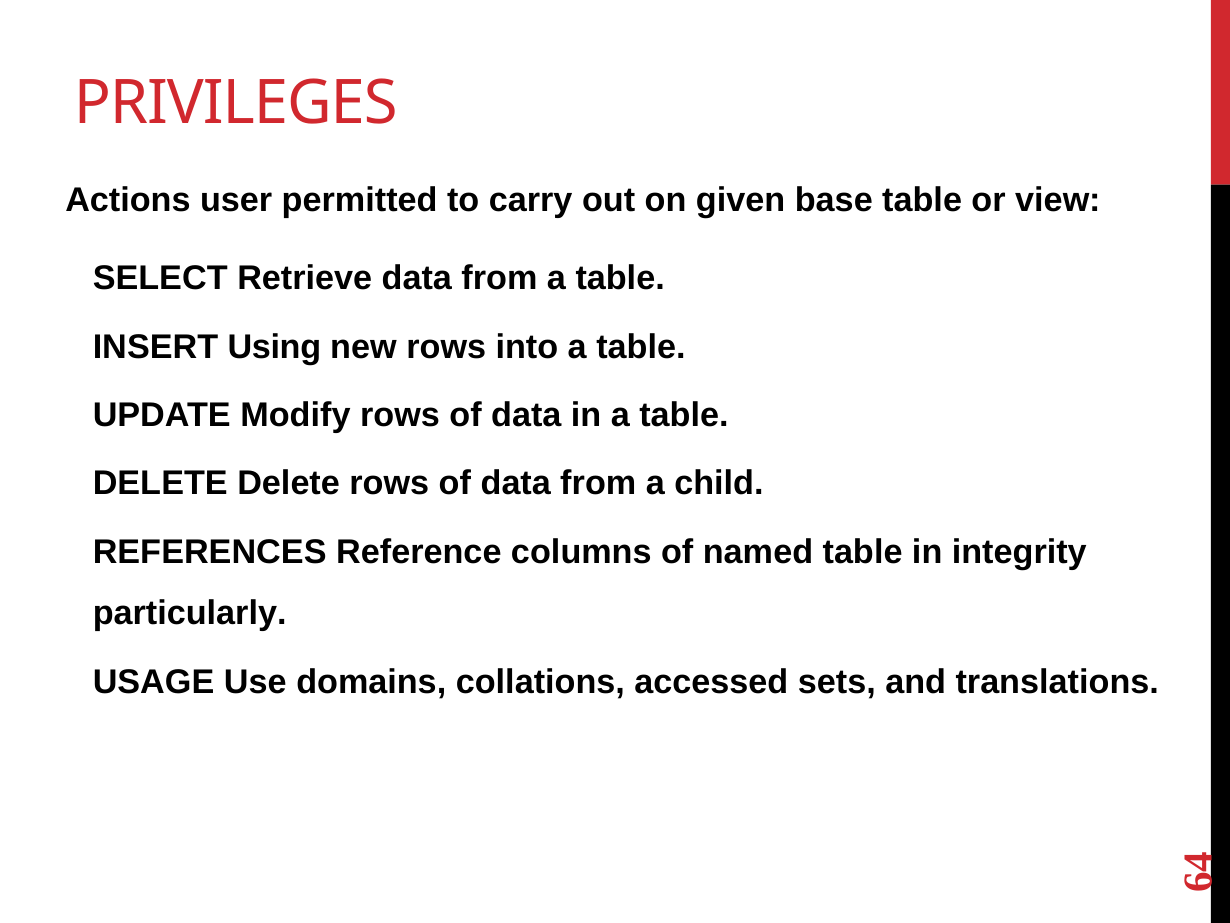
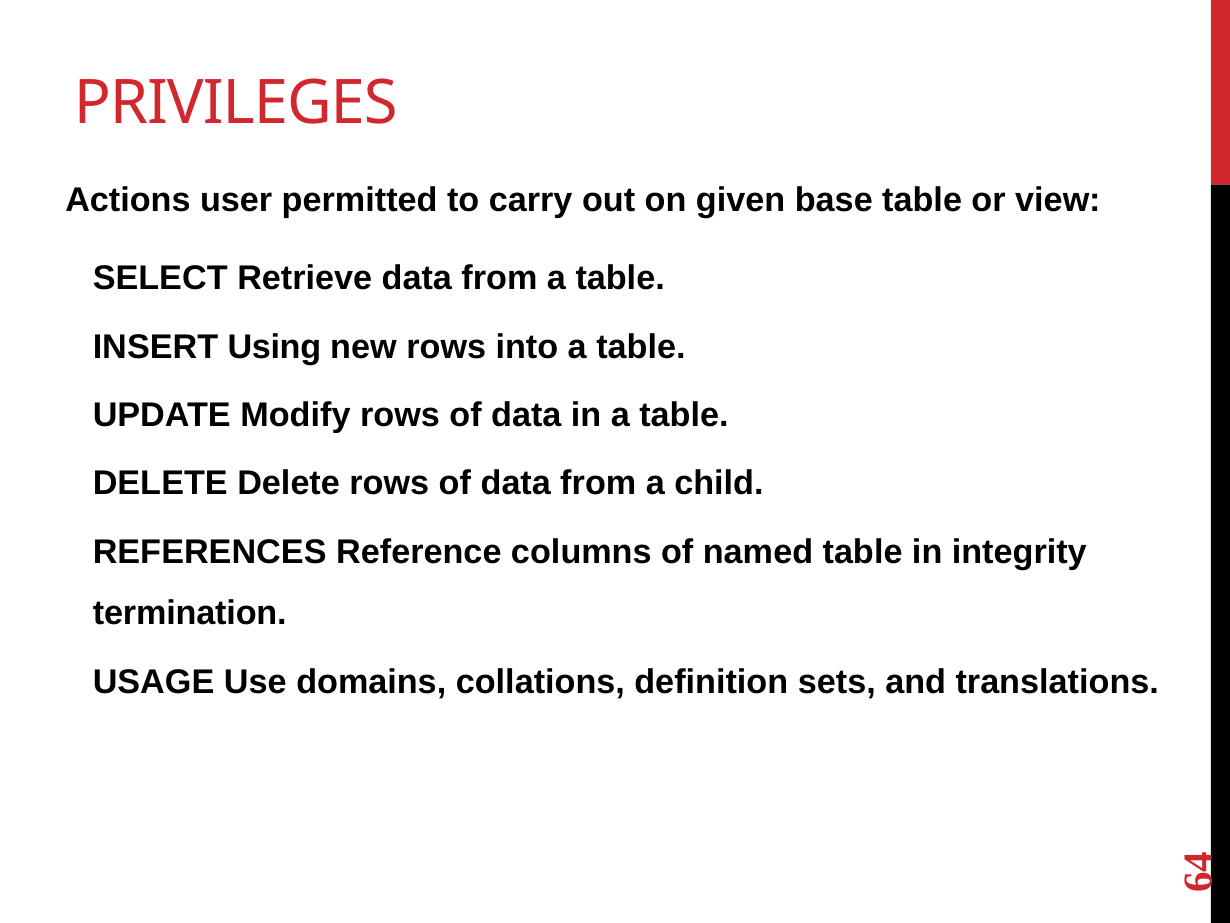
particularly: particularly -> termination (190, 613)
accessed: accessed -> definition (711, 681)
